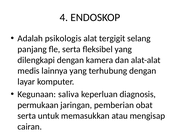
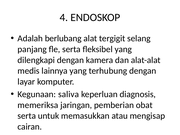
psikologis: psikologis -> berlubang (63, 38)
permukaan: permukaan -> memeriksa (38, 105)
